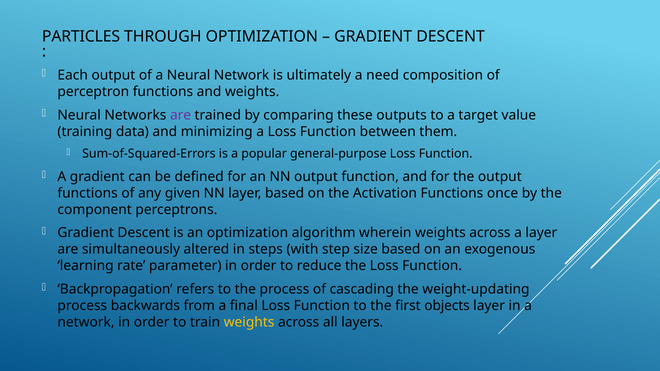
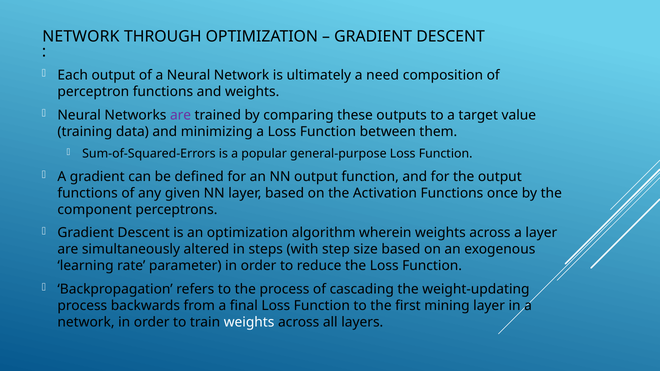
PARTICLES: PARTICLES -> NETWORK (81, 36)
objects: objects -> mining (447, 306)
weights colour: yellow -> white (249, 323)
